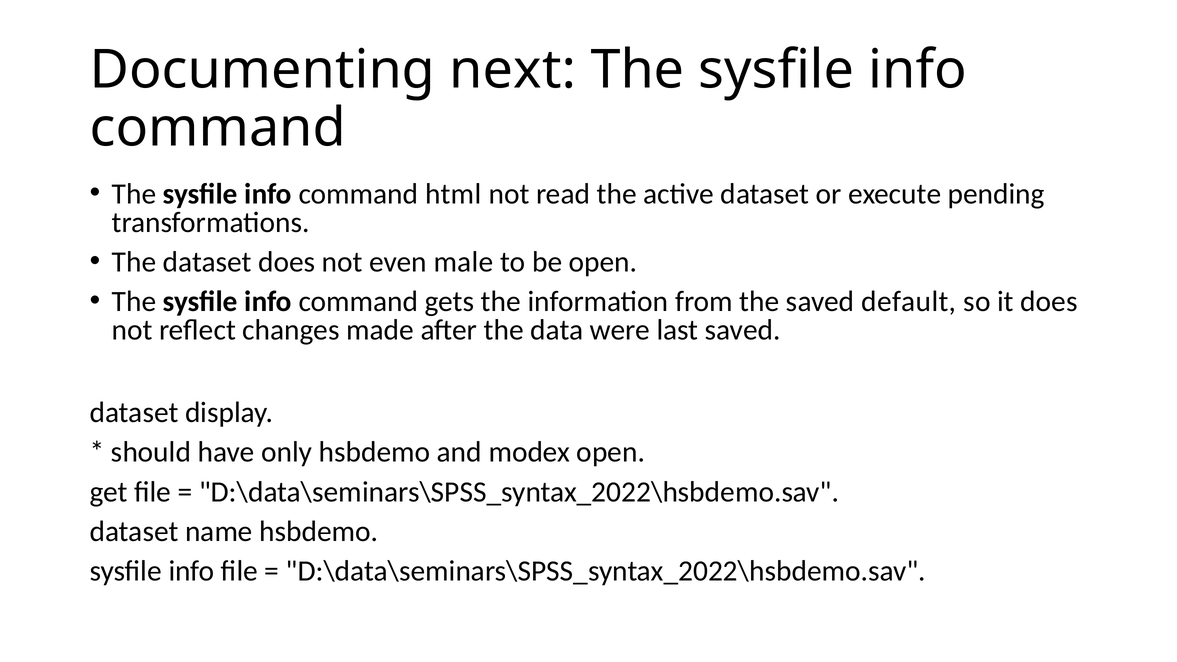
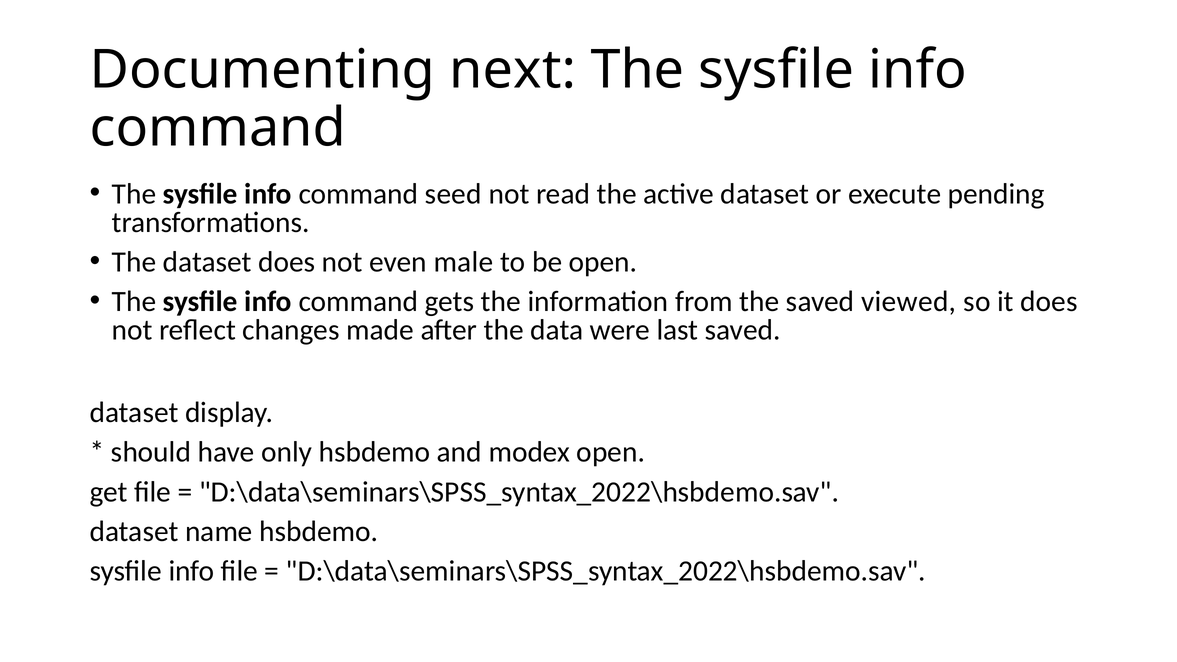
html: html -> seed (453, 194)
default: default -> viewed (909, 302)
